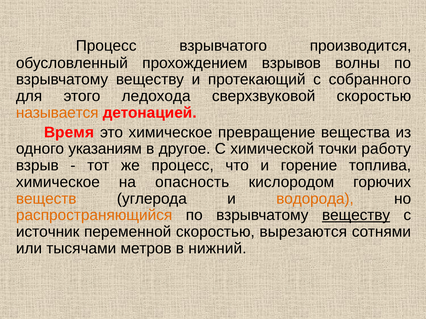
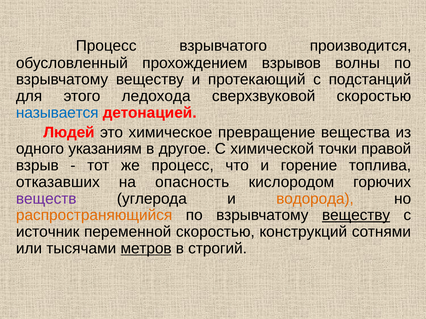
собранного: собранного -> подстанций (370, 80)
называется colour: orange -> blue (57, 113)
Время: Время -> Людей (69, 133)
работу: работу -> правой (386, 149)
химическое: химическое -> отказавших (58, 182)
веществ colour: orange -> purple (46, 199)
вырезаются: вырезаются -> конструкций (303, 232)
метров underline: none -> present (146, 249)
нижний: нижний -> строгий (218, 249)
